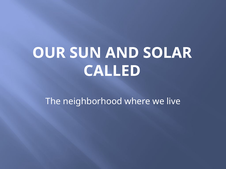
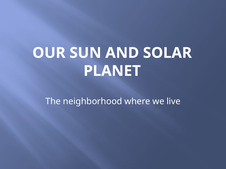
CALLED: CALLED -> PLANET (112, 71)
